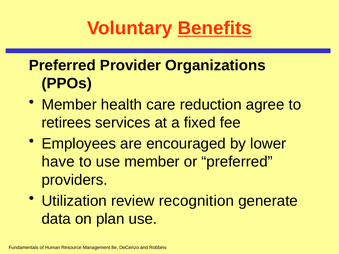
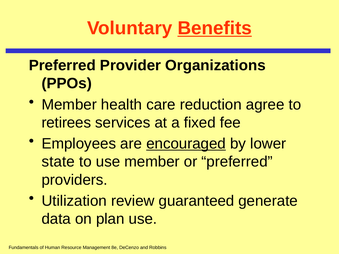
encouraged underline: none -> present (186, 144)
have: have -> state (58, 162)
recognition: recognition -> guaranteed (196, 201)
